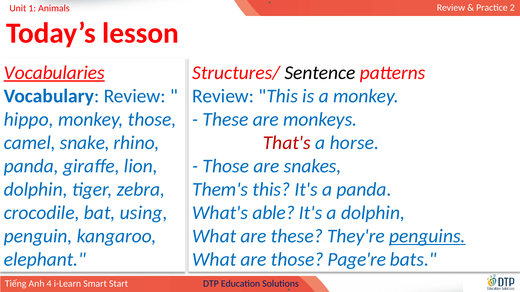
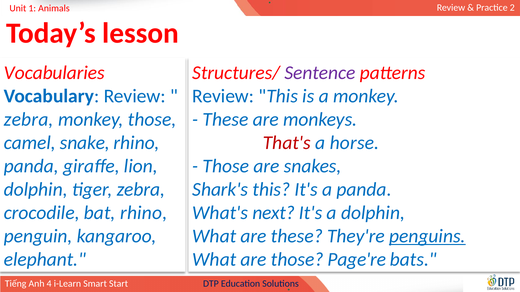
Vocabularies underline: present -> none (54, 73)
Sentence colour: black -> purple (320, 73)
hippo: hippo -> zebra (29, 120)
Them's: Them's -> Shark's (220, 190)
bat using: using -> rhino (144, 213)
able: able -> next (274, 213)
